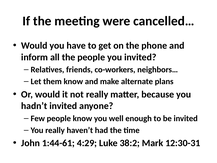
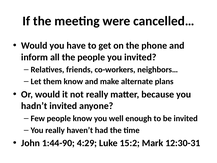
1:44-61: 1:44-61 -> 1:44-90 (58, 143)
38:2: 38:2 -> 15:2 (130, 143)
